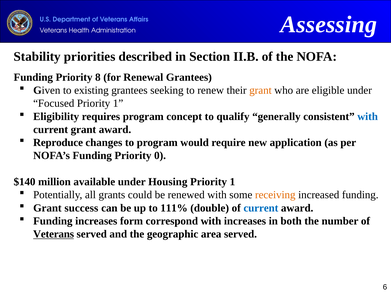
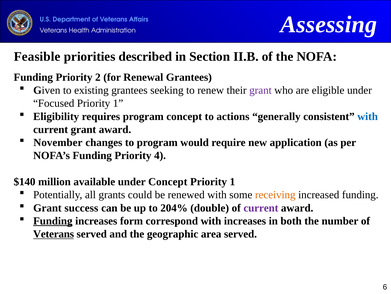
Stability: Stability -> Feasible (37, 56)
8: 8 -> 2 (98, 77)
grant colour: orange -> purple (260, 90)
qualify: qualify -> actions (233, 116)
Reproduce: Reproduce -> November (58, 142)
0: 0 -> 4 (160, 155)
under Housing: Housing -> Concept (168, 181)
111%: 111% -> 204% (174, 207)
current colour: blue -> purple (261, 207)
Funding underline: none -> present (53, 220)
